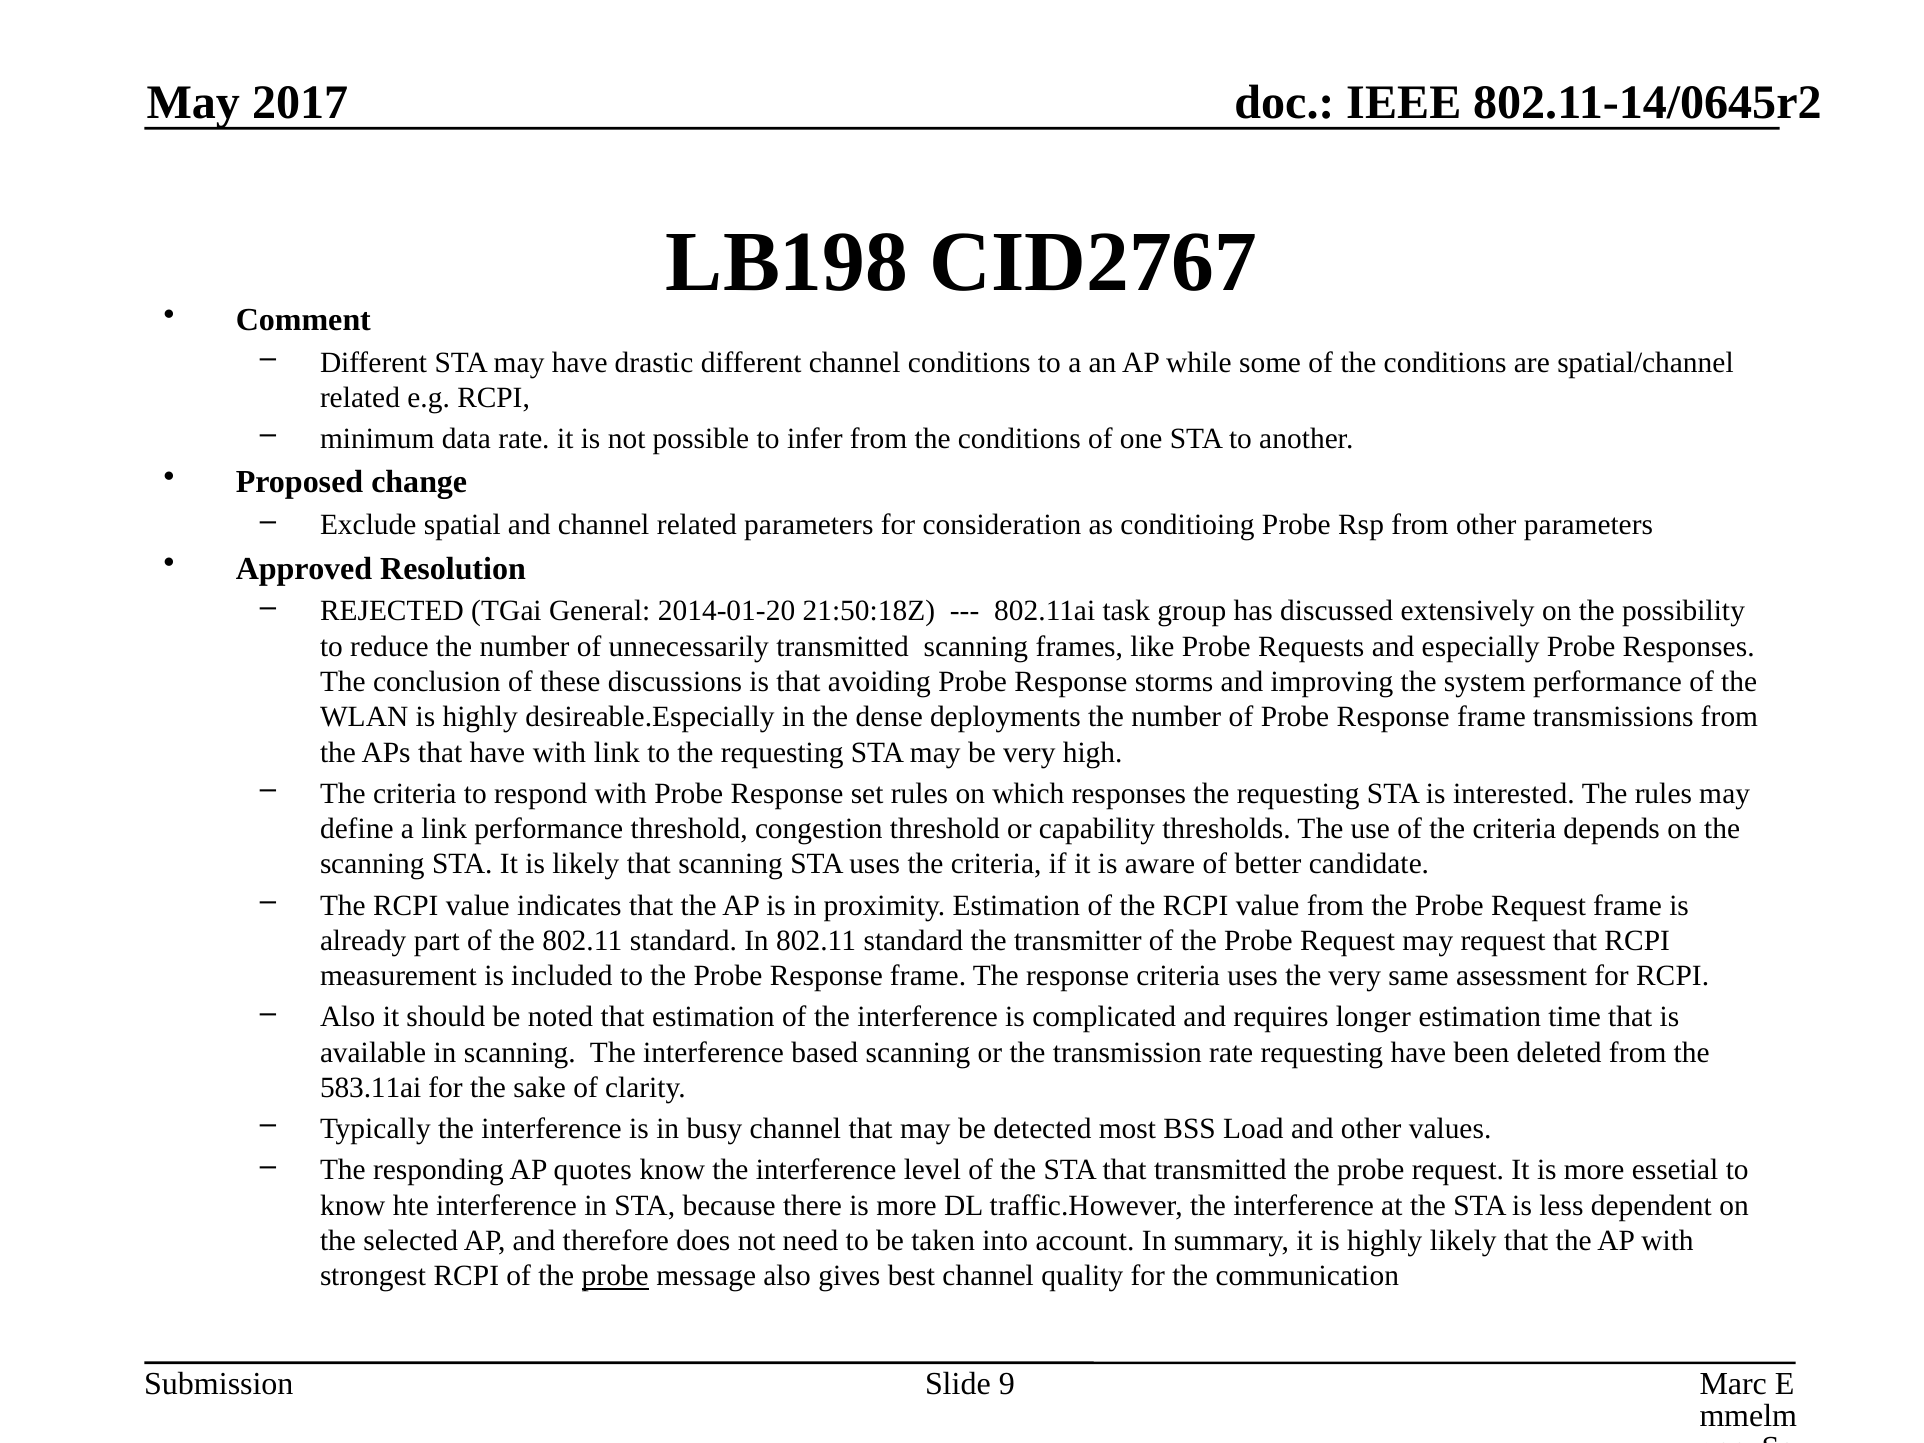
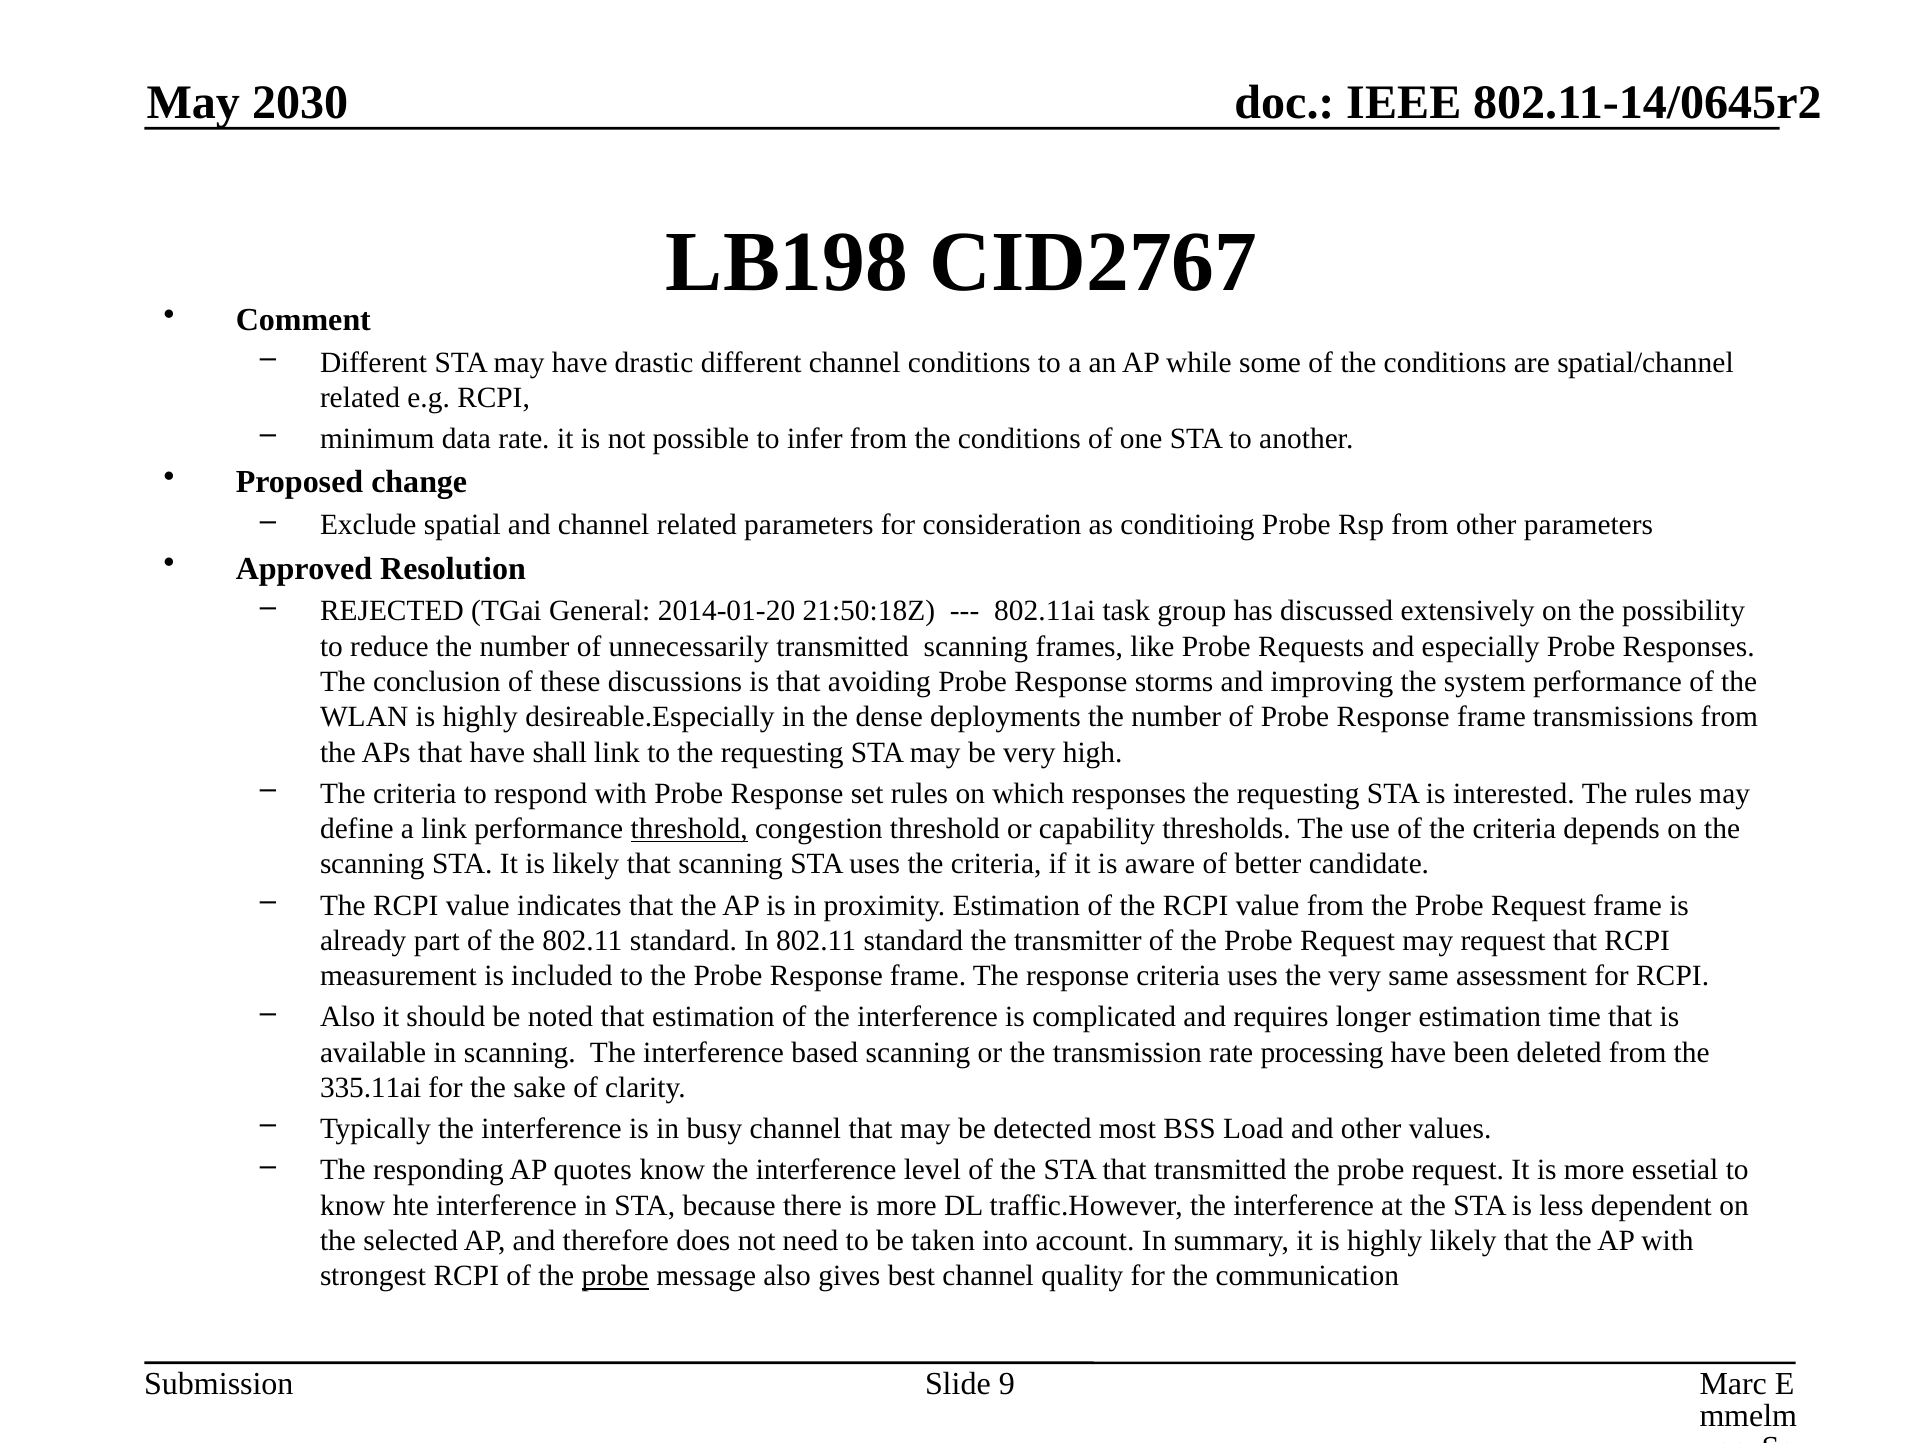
2017: 2017 -> 2030 (300, 103)
have with: with -> shall (560, 752)
threshold underline: none -> present (689, 829)
rate requesting: requesting -> processing (1322, 1052)
583.11ai: 583.11ai -> 335.11ai (371, 1088)
